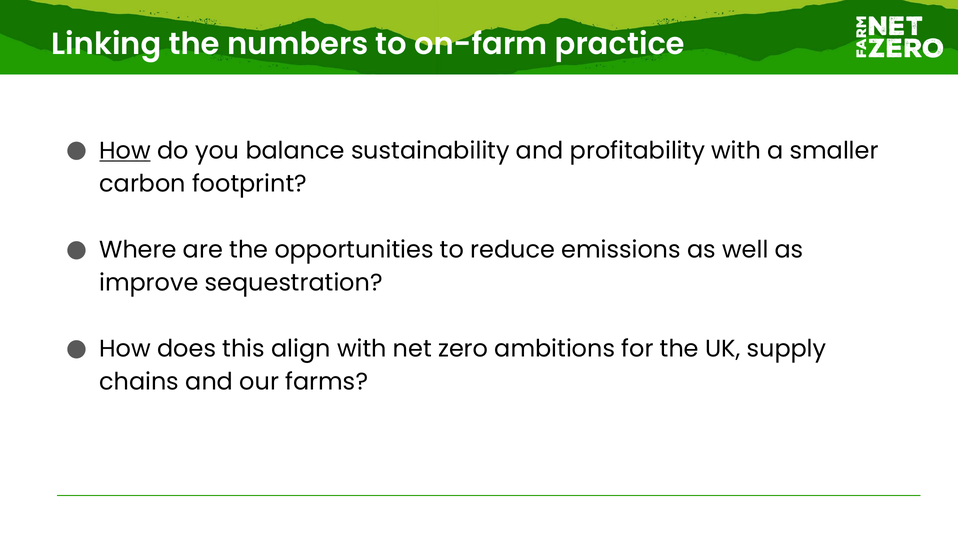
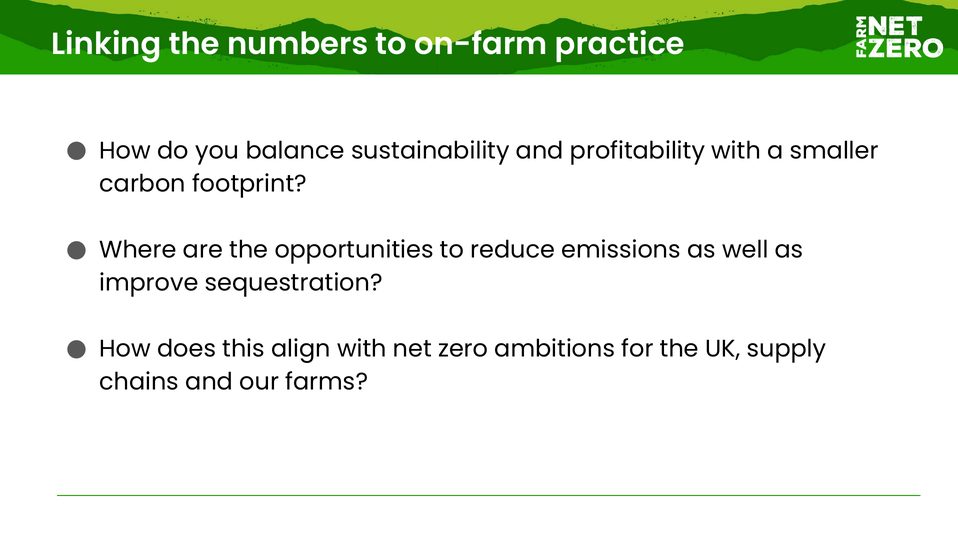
How underline: present -> none (125, 151)
